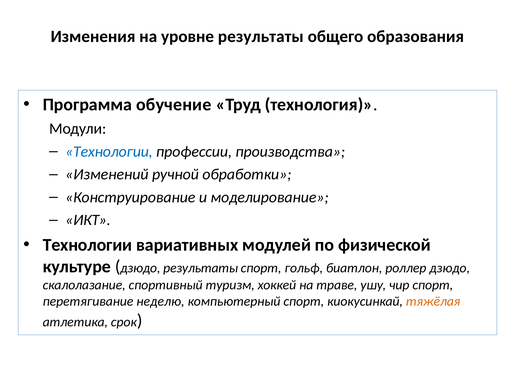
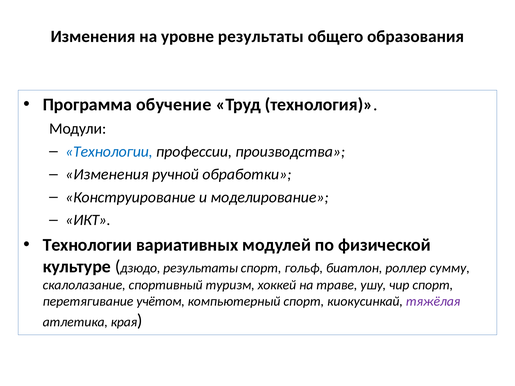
Изменений: Изменений -> Изменения (107, 174)
роллер дзюдо: дзюдо -> сумму (450, 268)
неделю: неделю -> учётом (161, 301)
тяжёлая colour: orange -> purple (433, 301)
срок: срок -> края (124, 322)
